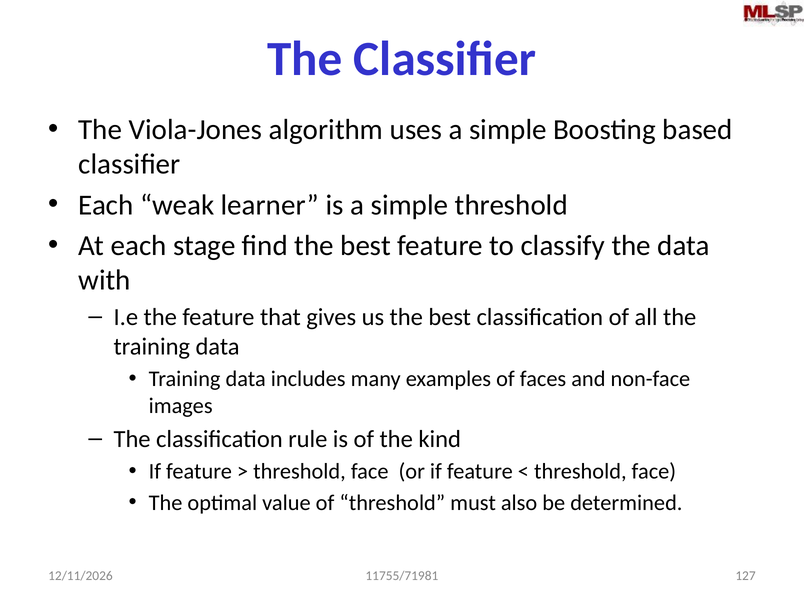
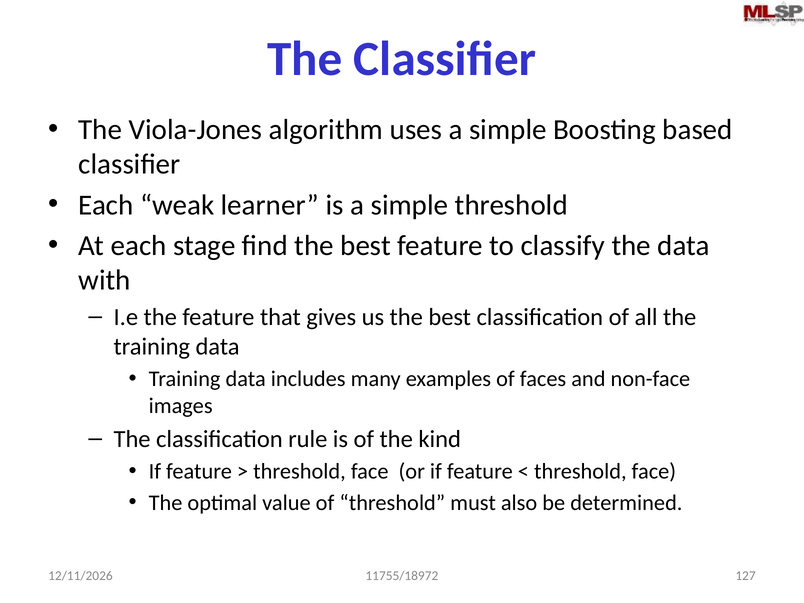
11755/71981: 11755/71981 -> 11755/18972 (402, 576)
